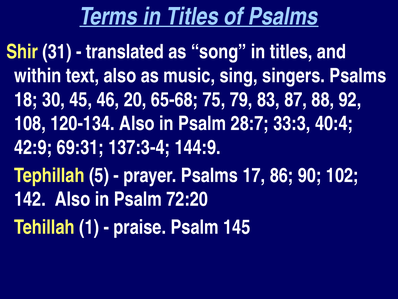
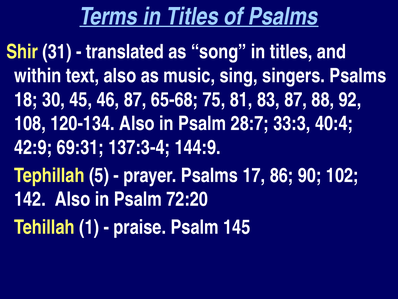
46 20: 20 -> 87 (135, 100)
79: 79 -> 81 (241, 100)
